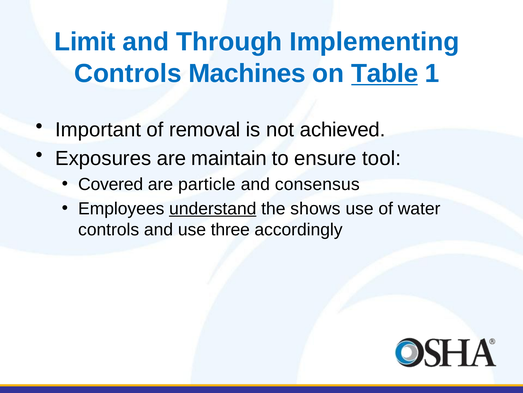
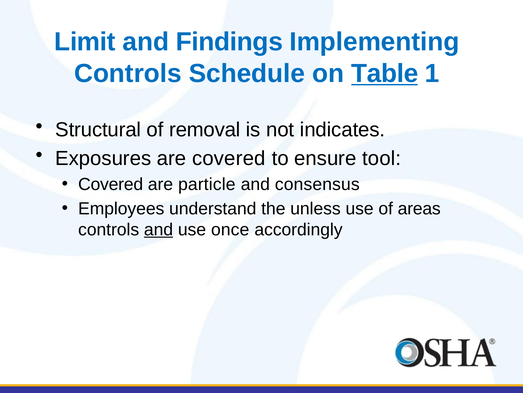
Through: Through -> Findings (229, 42)
Machines: Machines -> Schedule (247, 73)
Important: Important -> Structural (98, 130)
achieved: achieved -> indicates (343, 130)
are maintain: maintain -> covered (229, 158)
understand underline: present -> none (213, 208)
shows: shows -> unless (315, 208)
water: water -> areas (419, 208)
and underline: none -> present (159, 229)
three: three -> once (230, 229)
